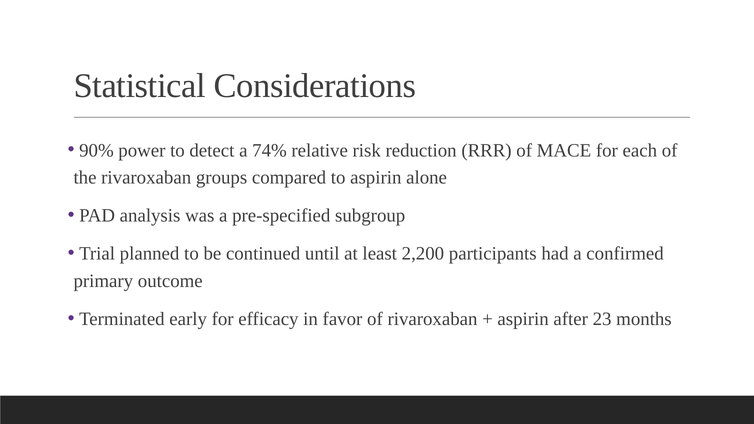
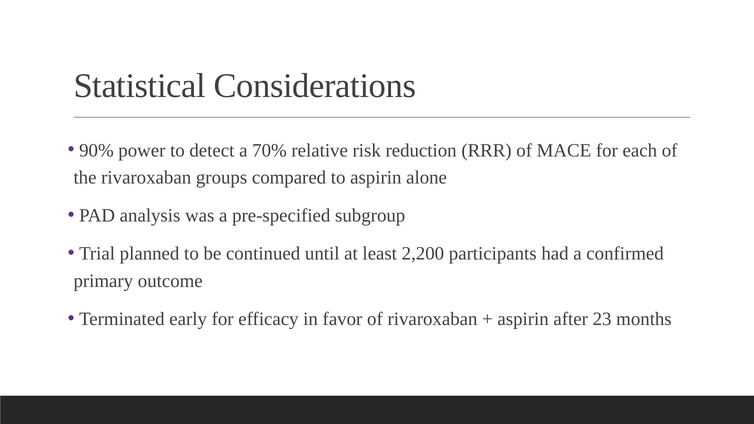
74%: 74% -> 70% (269, 150)
